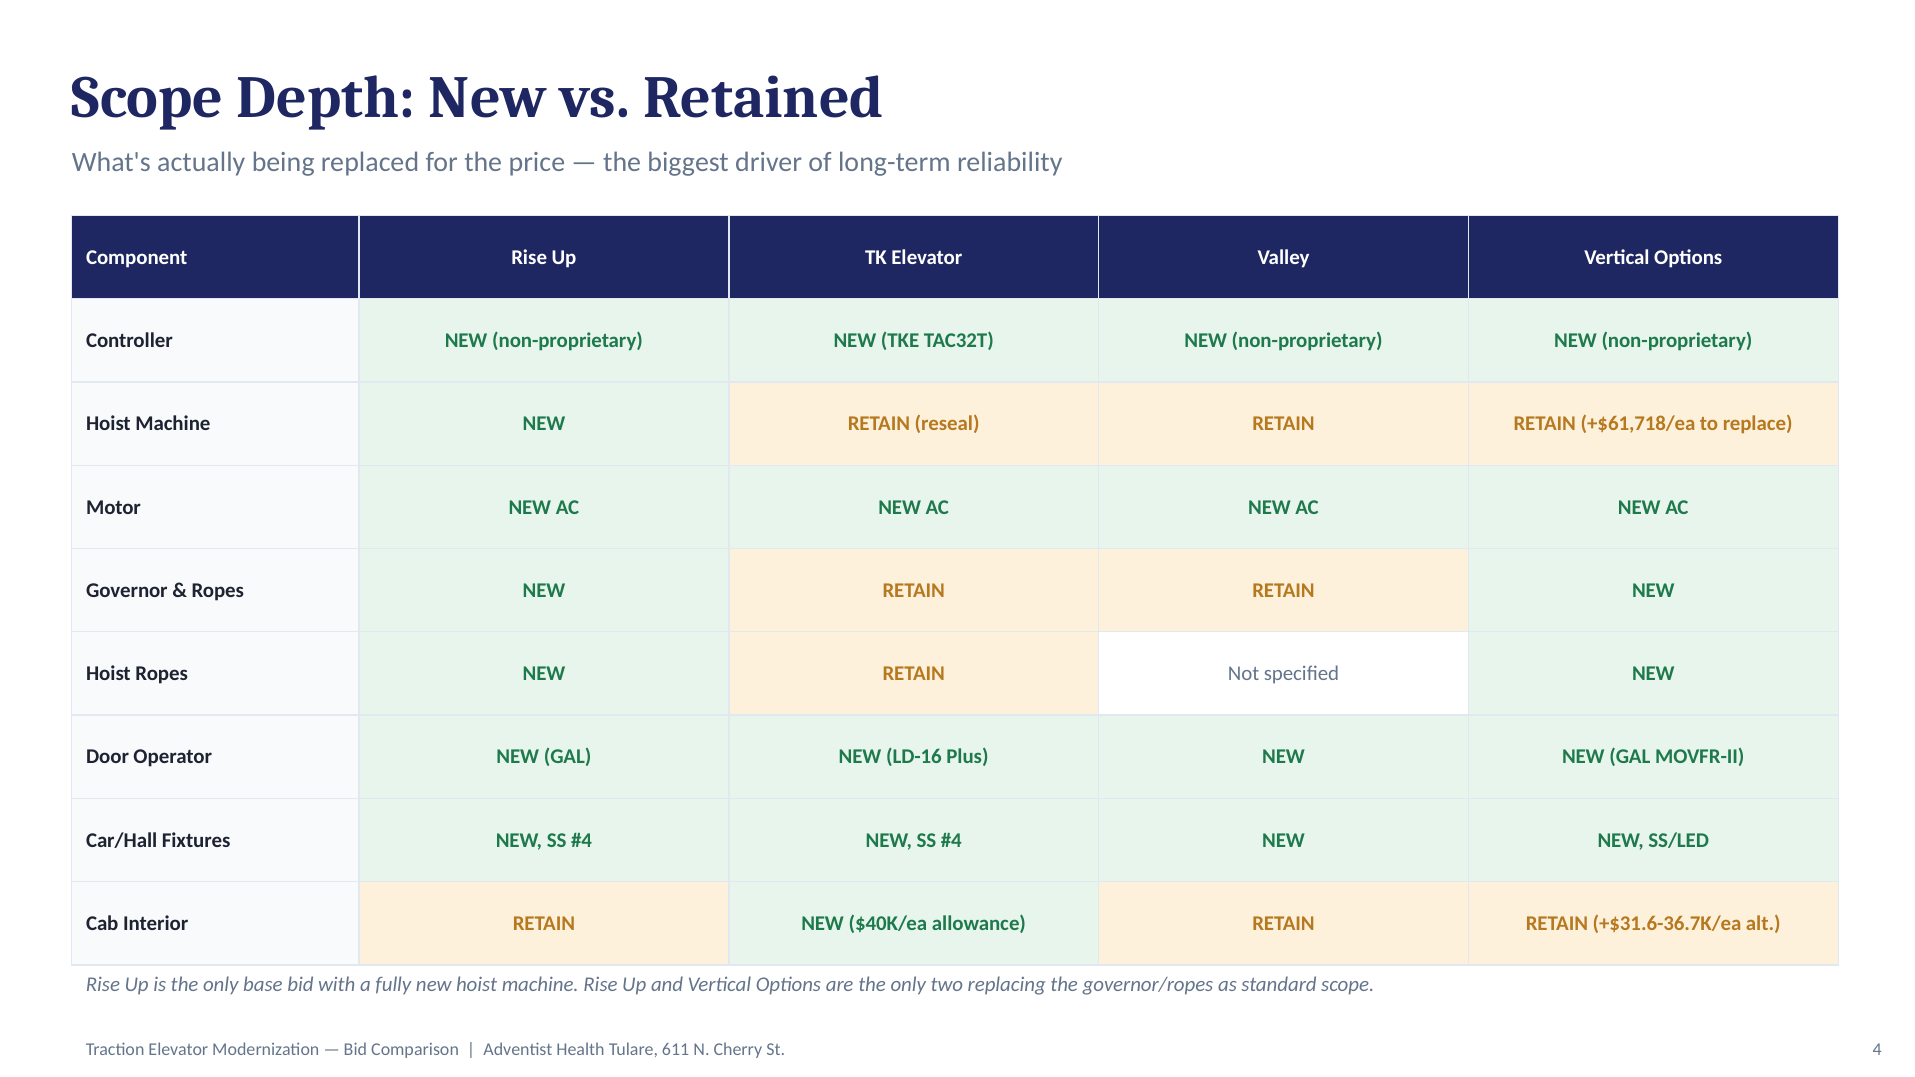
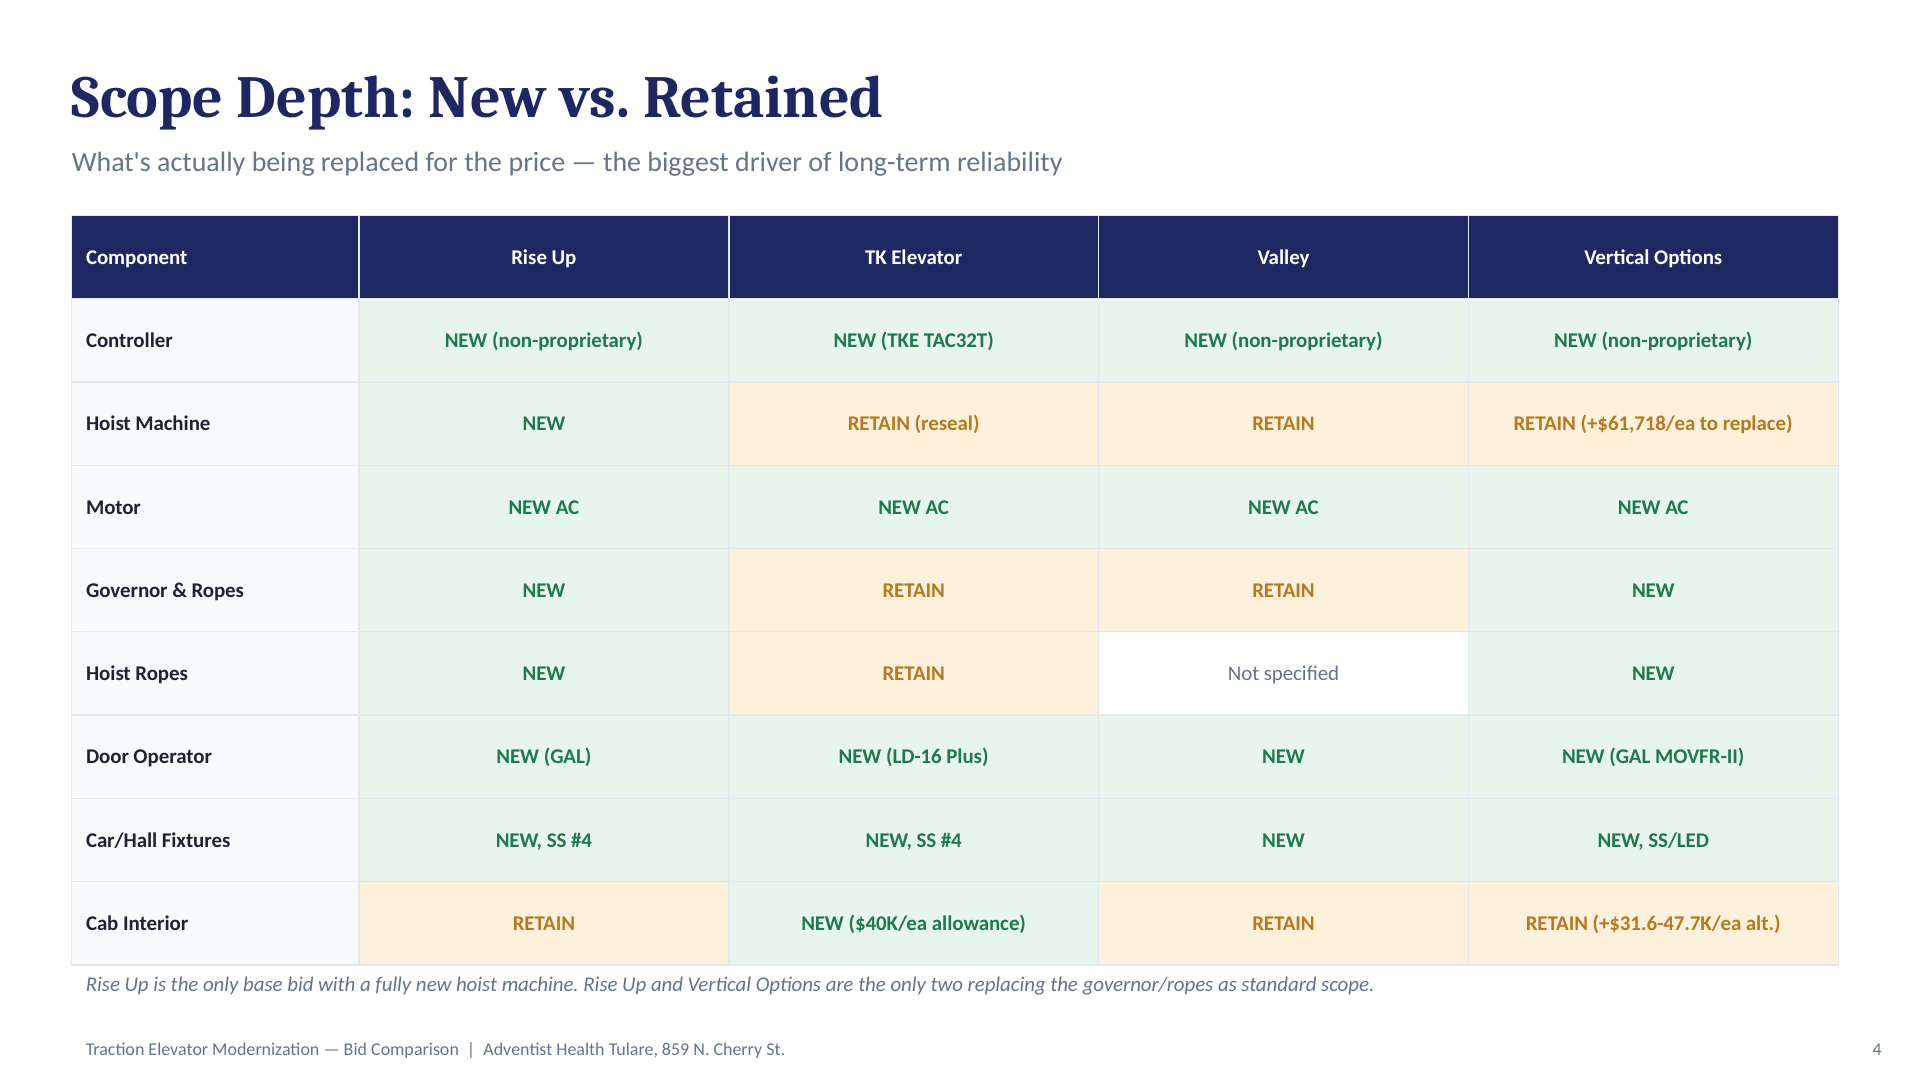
+$31.6-36.7K/ea: +$31.6-36.7K/ea -> +$31.6-47.7K/ea (1667, 924)
611: 611 -> 859 (676, 1050)
